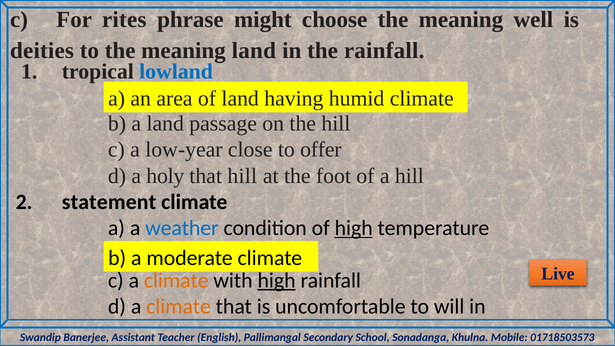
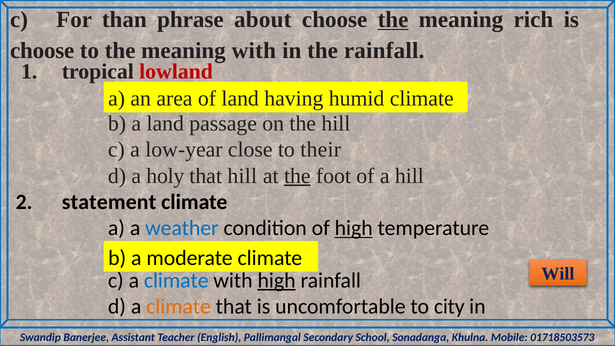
rites: rites -> than (124, 20)
might: might -> about (263, 20)
the underline: none -> present (393, 20)
well: well -> rich (533, 20)
deities: deities -> choose (42, 51)
meaning land: land -> with (254, 51)
lowland colour: blue -> red (176, 71)
offer: offer -> their (321, 150)
the underline: none -> present (297, 176)
Live: Live -> Will (558, 274)
climate colour: orange -> blue (176, 280)
will: will -> city (449, 307)
